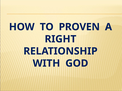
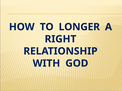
PROVEN: PROVEN -> LONGER (79, 27)
